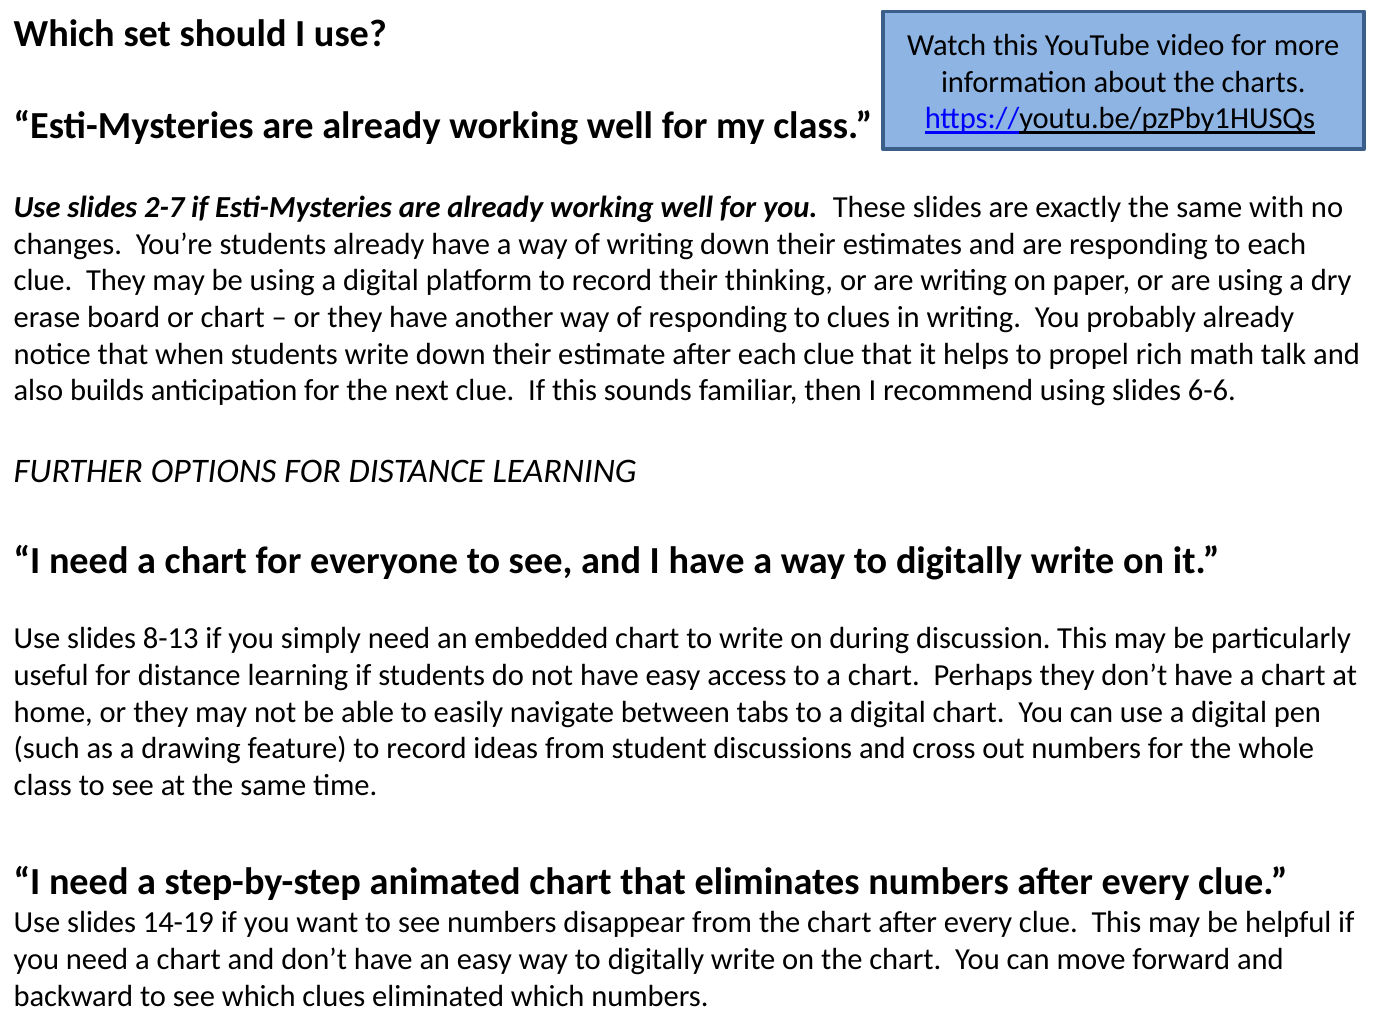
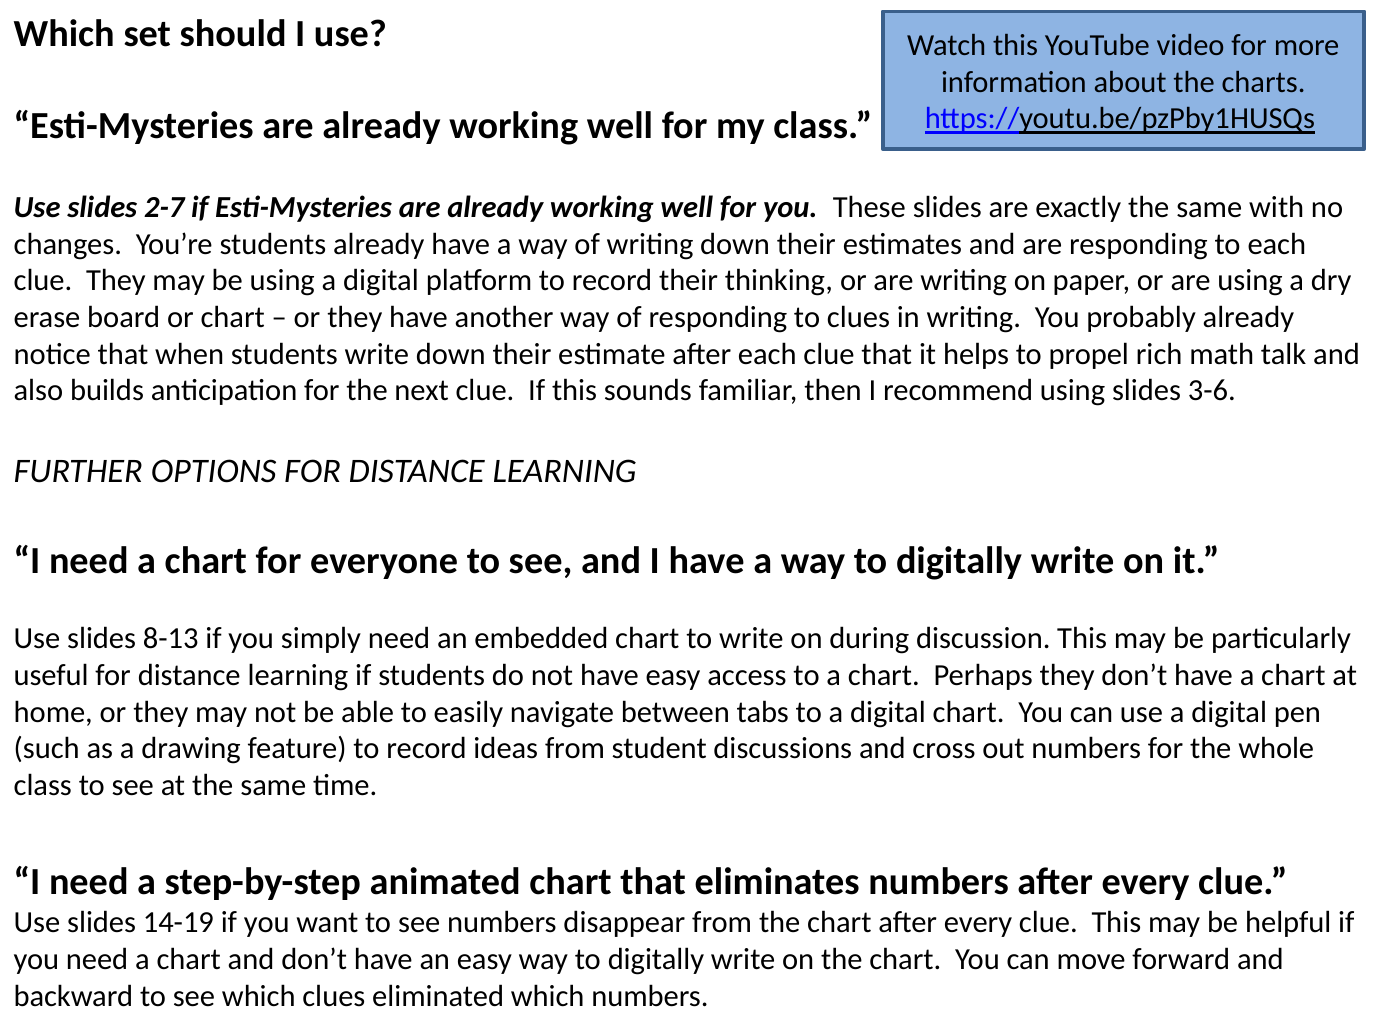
6-6: 6-6 -> 3-6 (1212, 391)
